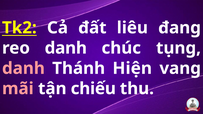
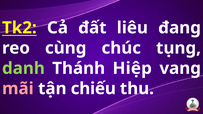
reo danh: danh -> cùng (66, 48)
danh colour: pink -> light green (23, 68)
Hiện: Hiện -> Hiệp (132, 68)
